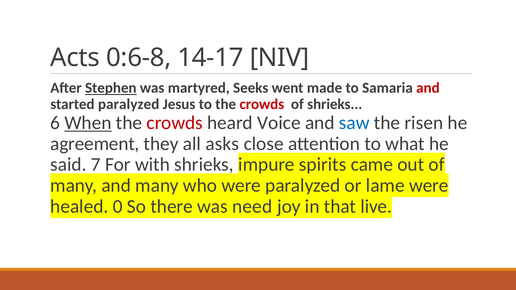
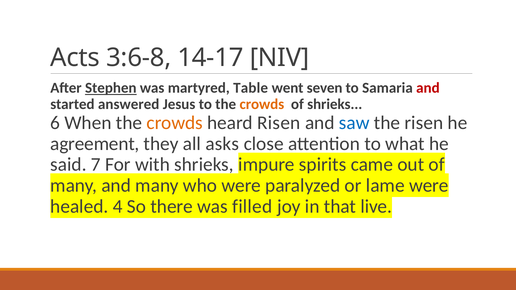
0:6-8: 0:6-8 -> 3:6-8 (139, 58)
Seeks: Seeks -> Table (251, 88)
made: made -> seven (325, 88)
started paralyzed: paralyzed -> answered (129, 104)
crowds colour: red -> orange (262, 104)
When underline: present -> none (88, 123)
crowds colour: red -> orange (175, 123)
heard Voice: Voice -> Risen (279, 123)
0: 0 -> 4 (118, 207)
need: need -> filled (252, 207)
